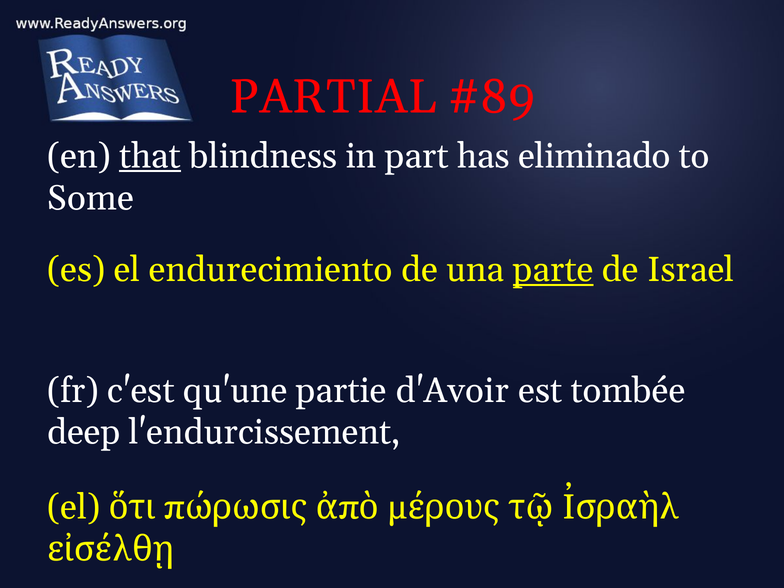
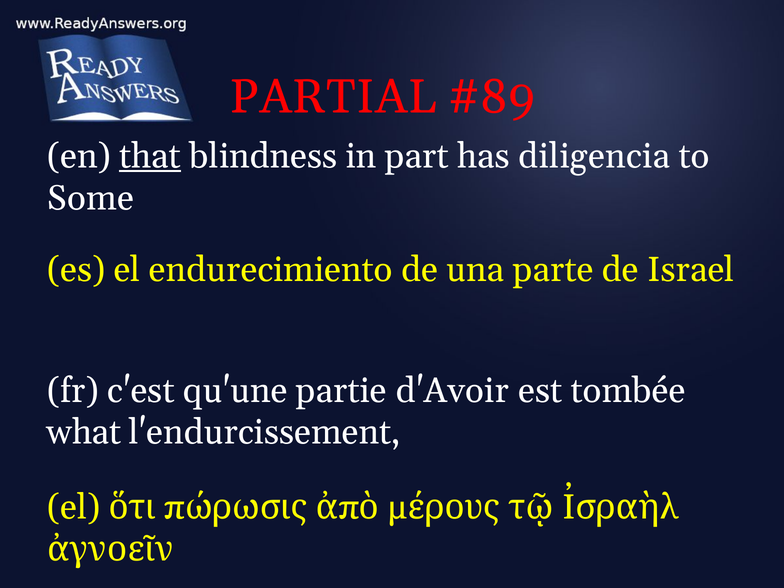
eliminado: eliminado -> diligencia (594, 156)
parte underline: present -> none (553, 270)
deep: deep -> what (84, 432)
εἰσέλθῃ: εἰσέλθῃ -> ἀγνοεῖν (111, 549)
